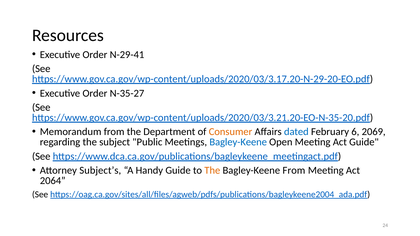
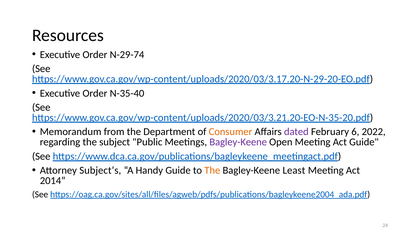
N-29-41: N-29-41 -> N-29-74 (127, 55)
N-35-27: N-35-27 -> N-35-40 (127, 93)
dated colour: blue -> purple (296, 132)
2069: 2069 -> 2022 (374, 132)
Bagley-Keene colour: blue -> purple (238, 142)
Bagley-Keene From: From -> Least (294, 171)
2064: 2064 -> 2014 (53, 181)
